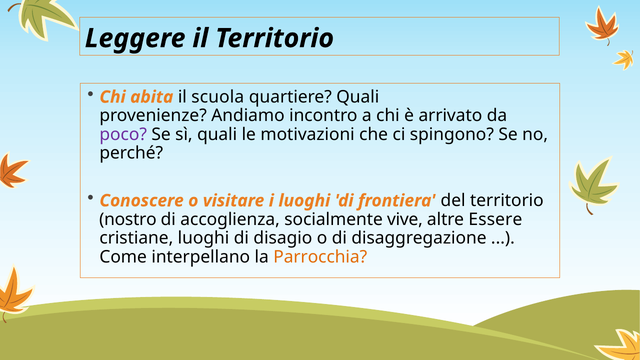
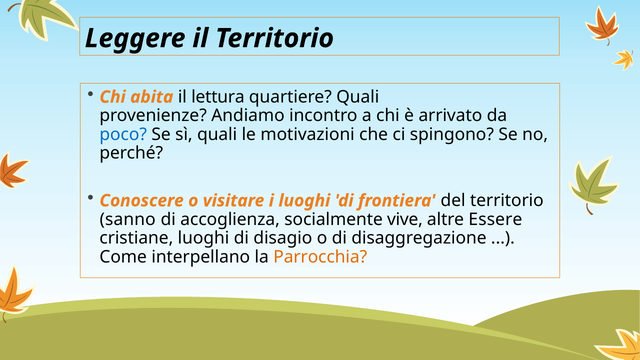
scuola: scuola -> lettura (218, 97)
poco colour: purple -> blue (123, 134)
nostro: nostro -> sanno (128, 219)
